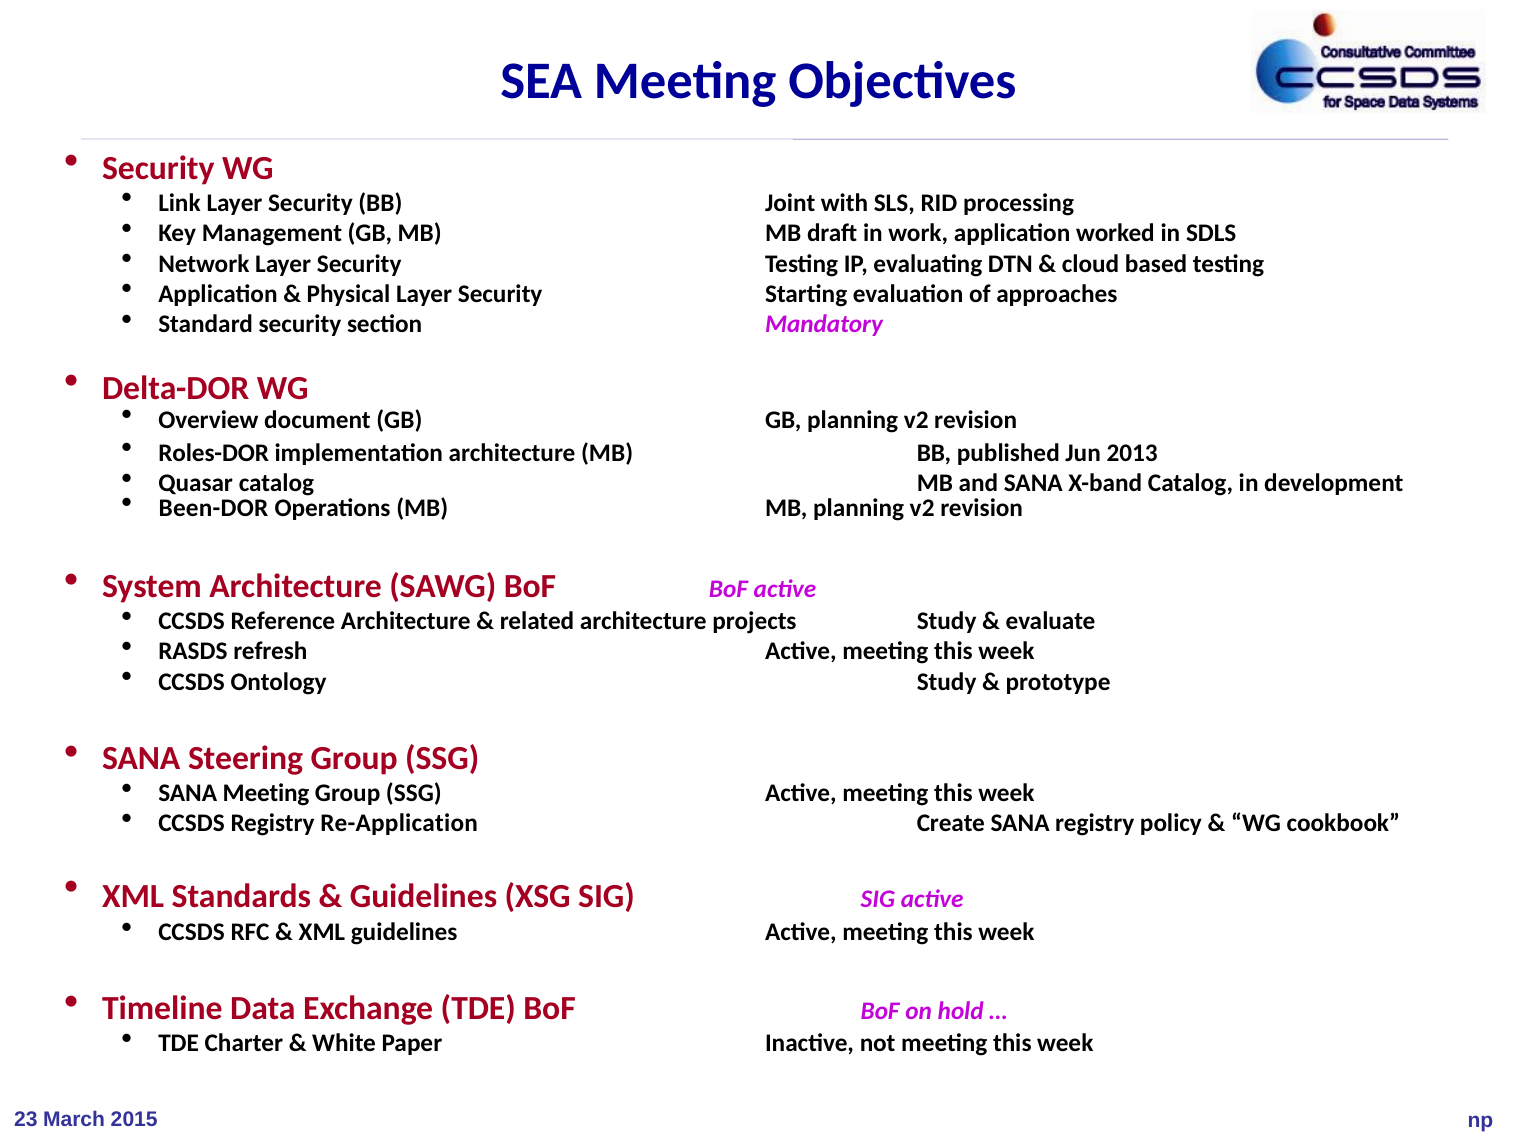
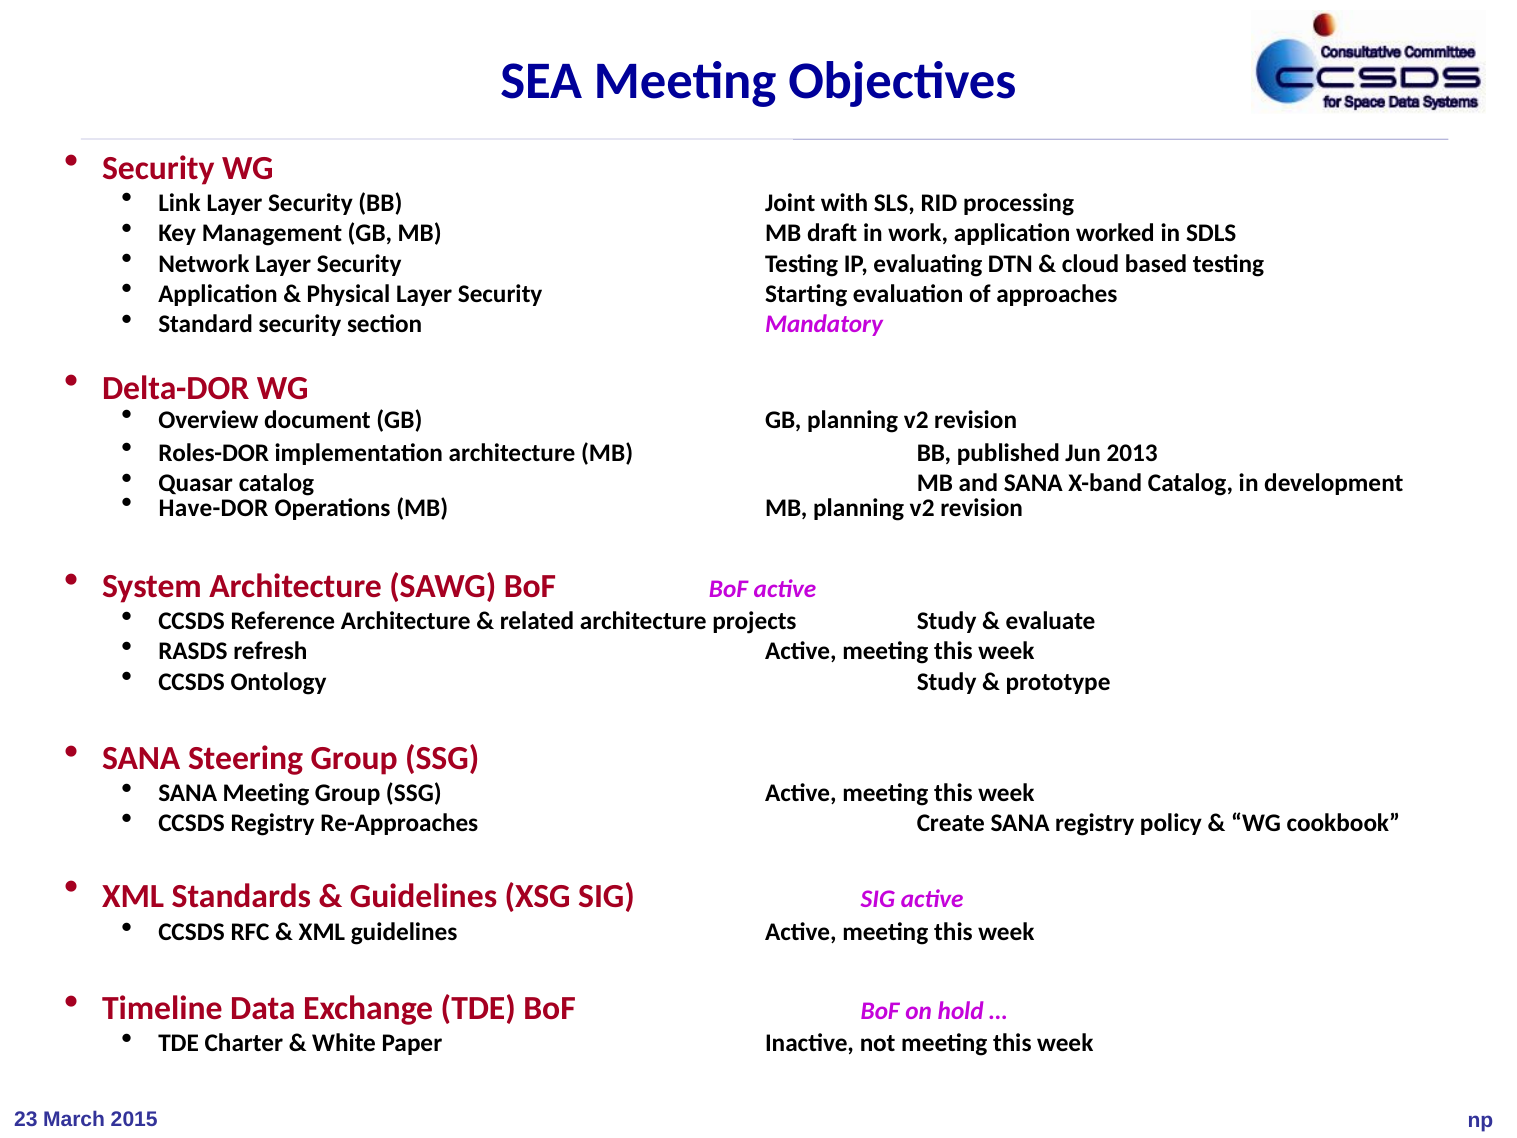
Been-DOR: Been-DOR -> Have-DOR (214, 508)
Re-Application: Re-Application -> Re-Approaches (399, 823)
